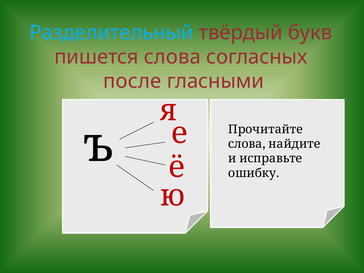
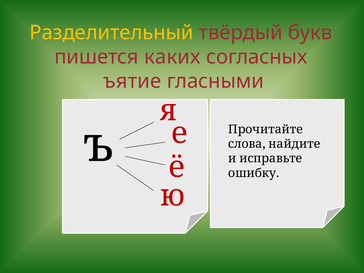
Разделительный colour: light blue -> yellow (111, 33)
пишется слова: слова -> каких (172, 57)
после: после -> ъятие (132, 81)
